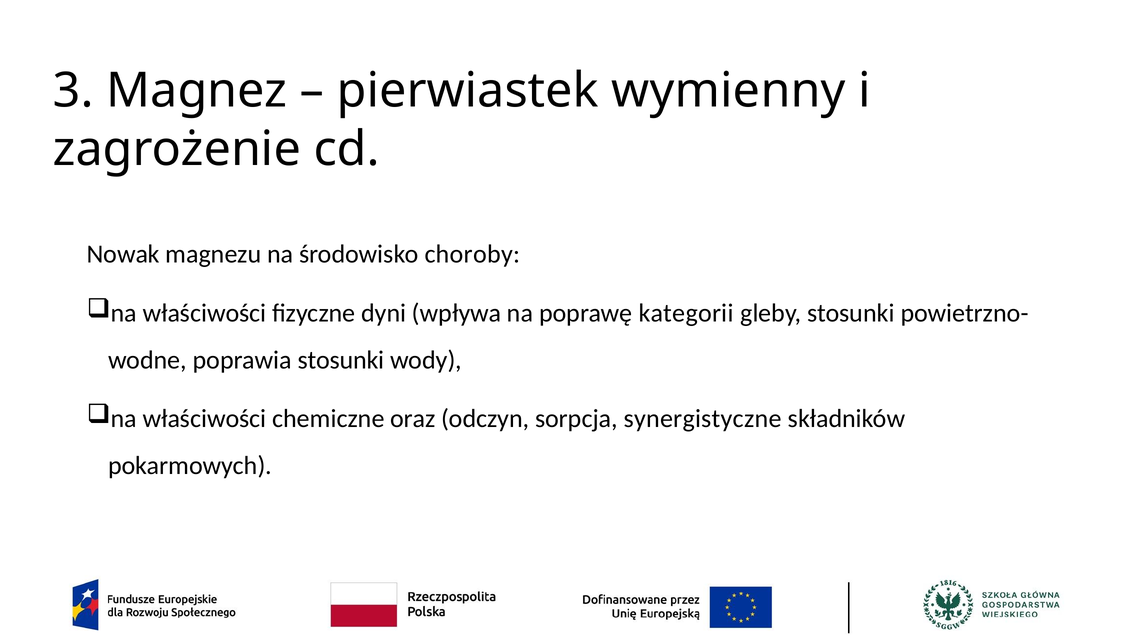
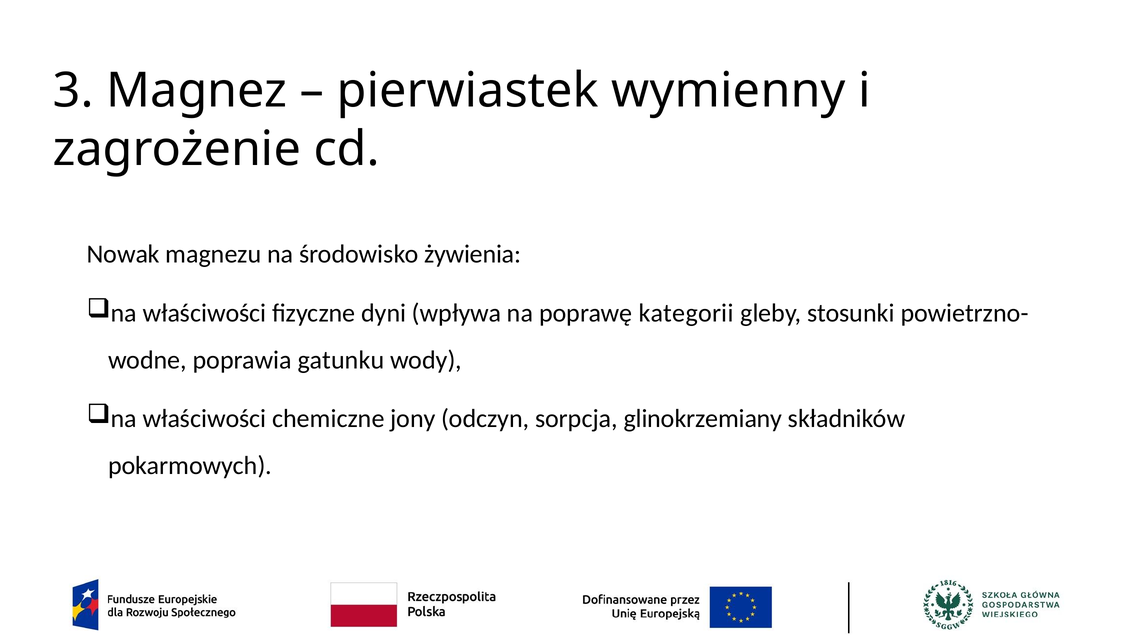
choroby: choroby -> żywienia (473, 254)
poprawia stosunki: stosunki -> gatunku (341, 360)
oraz: oraz -> jony (413, 419)
synergistyczne: synergistyczne -> glinokrzemiany (703, 419)
